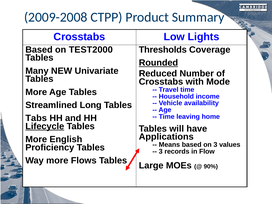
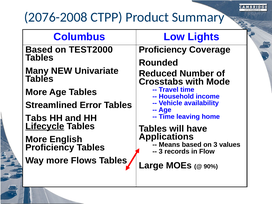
2009-2008: 2009-2008 -> 2076-2008 (56, 17)
Crosstabs: Crosstabs -> Columbus (79, 37)
Thresholds: Thresholds -> Proficiency (163, 50)
Rounded underline: present -> none (158, 63)
Long: Long -> Error (91, 105)
